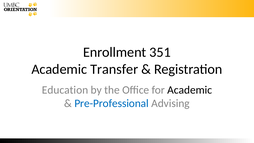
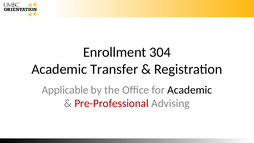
351: 351 -> 304 (160, 52)
Education: Education -> Applicable (65, 90)
Pre-Professional colour: blue -> red (112, 103)
